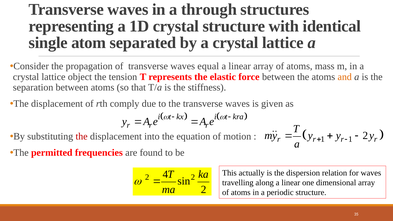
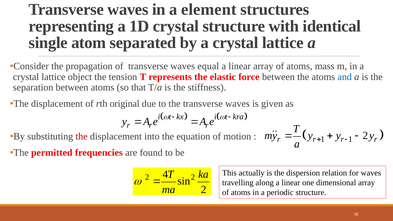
through: through -> element (209, 9)
and colour: orange -> blue (345, 77)
comply: comply -> original (125, 104)
